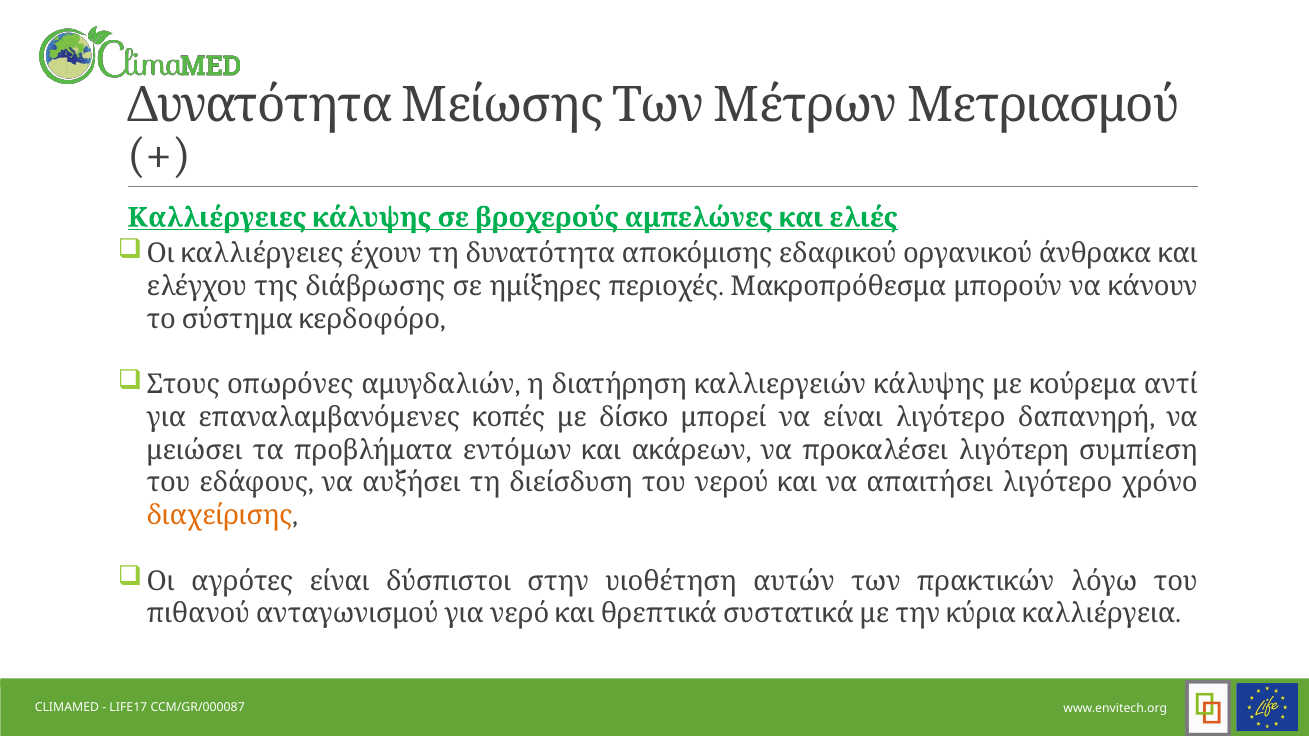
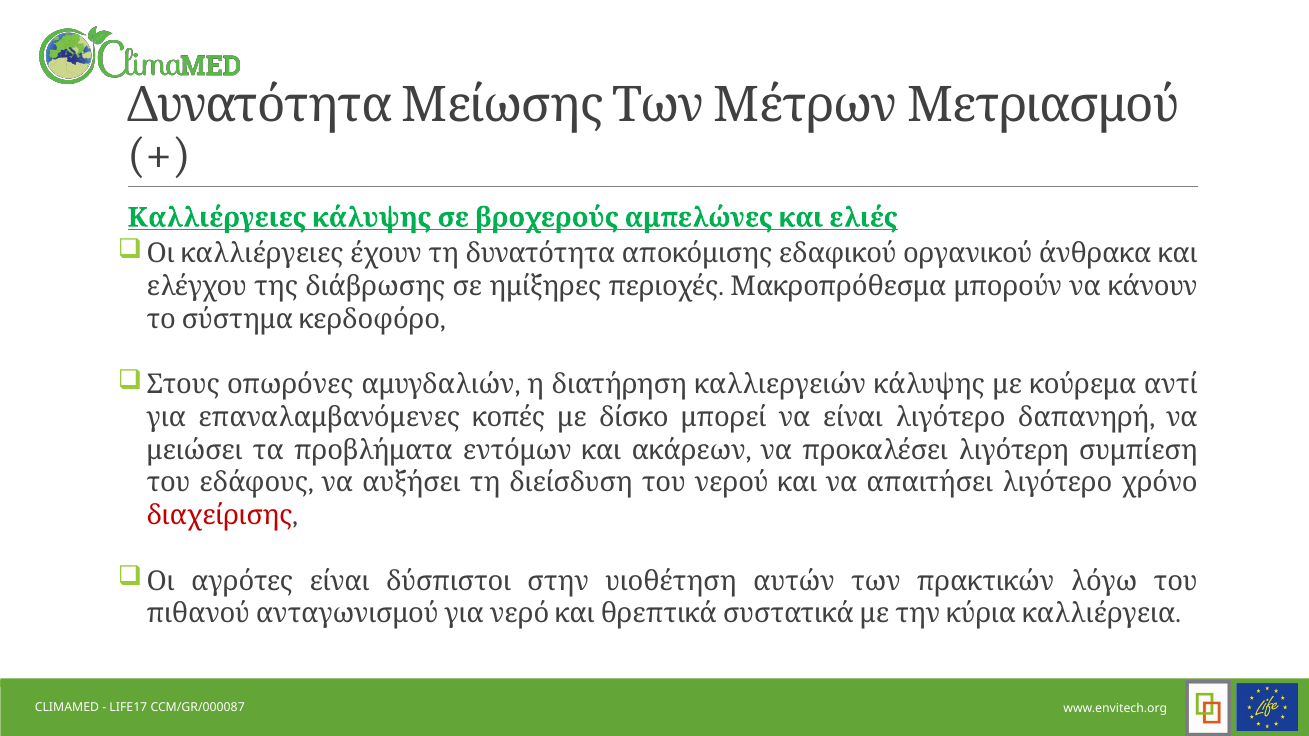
διαχείρισης colour: orange -> red (220, 516)
